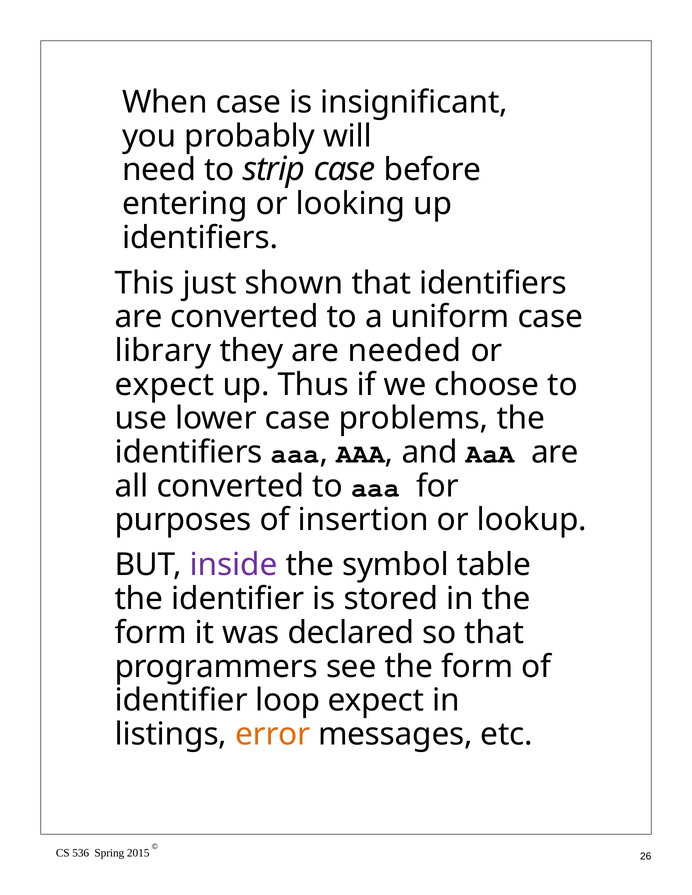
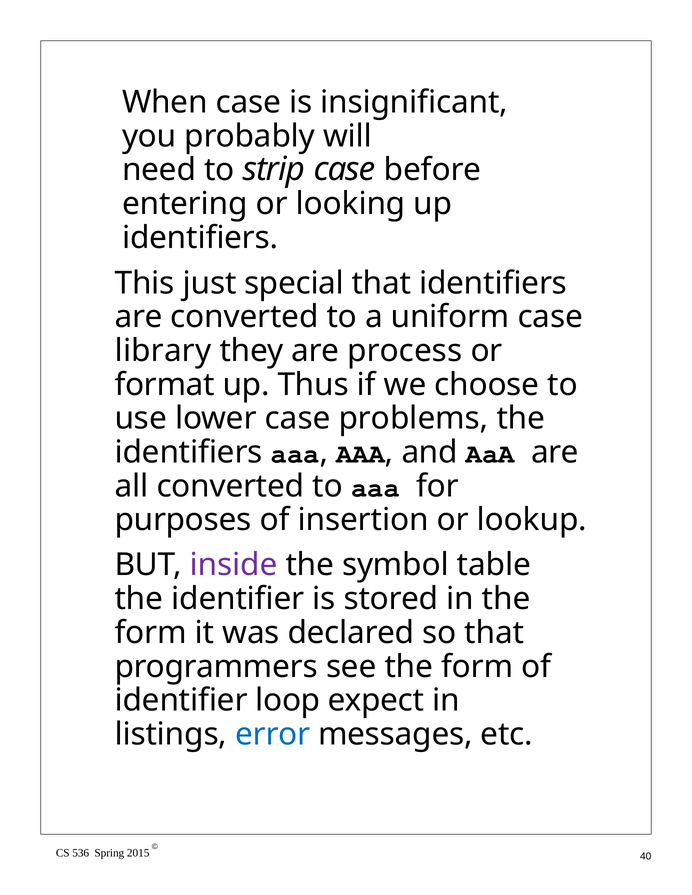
shown: shown -> special (294, 283)
needed: needed -> process (405, 351)
expect: expect -> format (165, 385)
error colour: orange -> blue (273, 735)
26: 26 -> 40 (646, 857)
